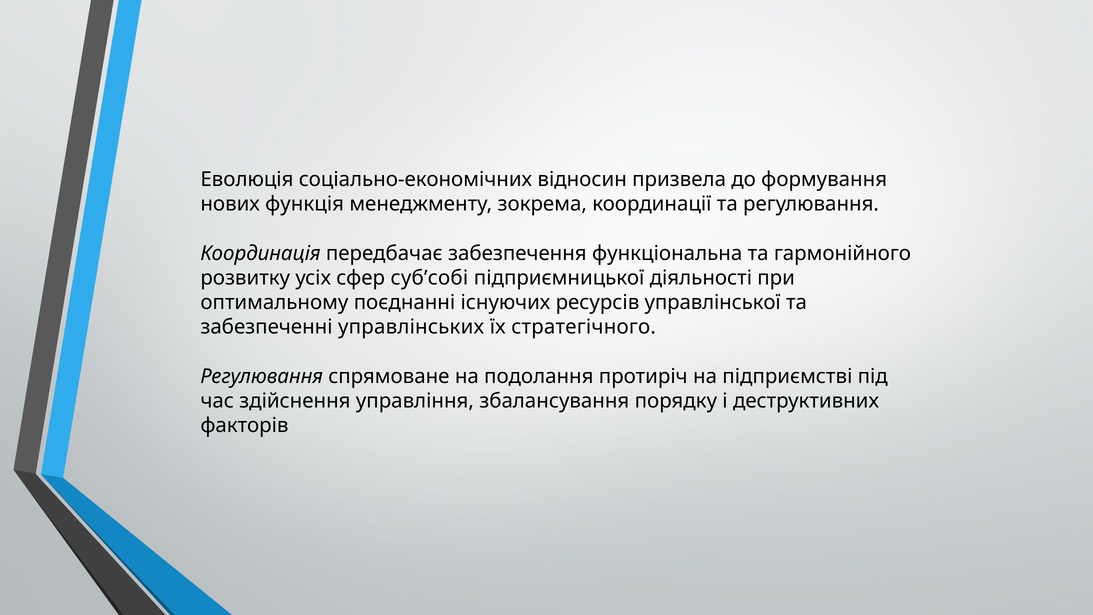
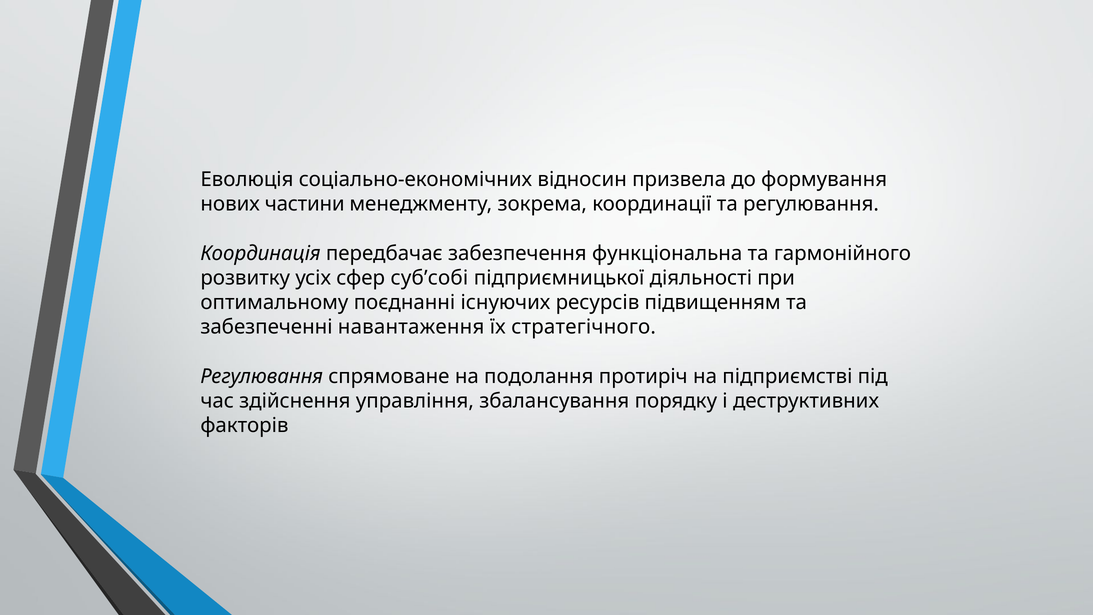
функція: функція -> частини (305, 204)
управлінської: управлінської -> підвищенням (713, 302)
управлінських: управлінських -> навантаження (411, 327)
